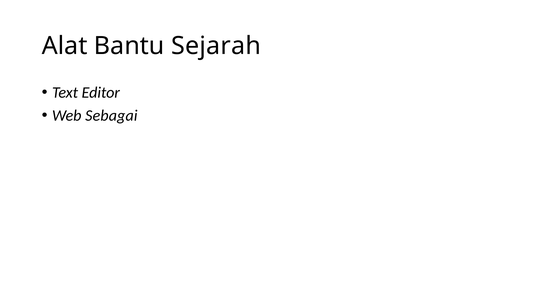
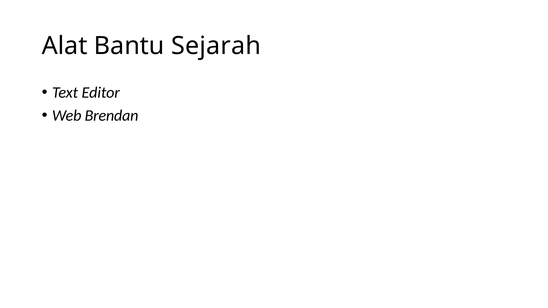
Sebagai: Sebagai -> Brendan (112, 116)
